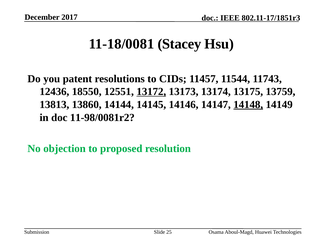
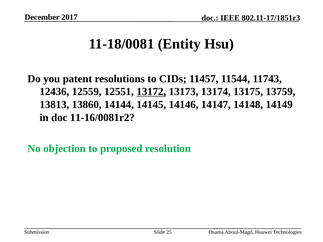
Stacey: Stacey -> Entity (179, 44)
18550: 18550 -> 12559 (87, 92)
14148 underline: present -> none (248, 105)
11-98/0081r2: 11-98/0081r2 -> 11-16/0081r2 (102, 118)
